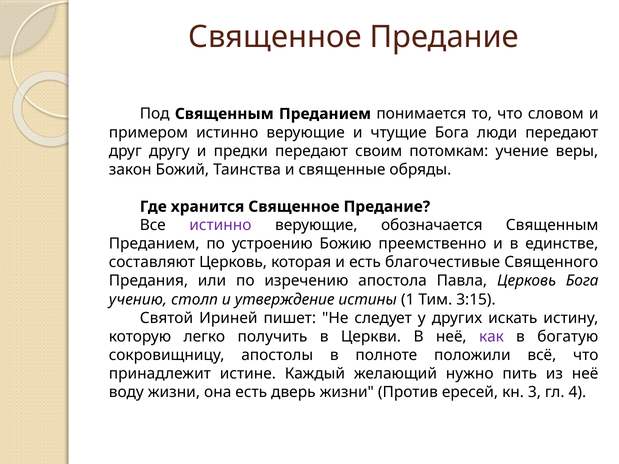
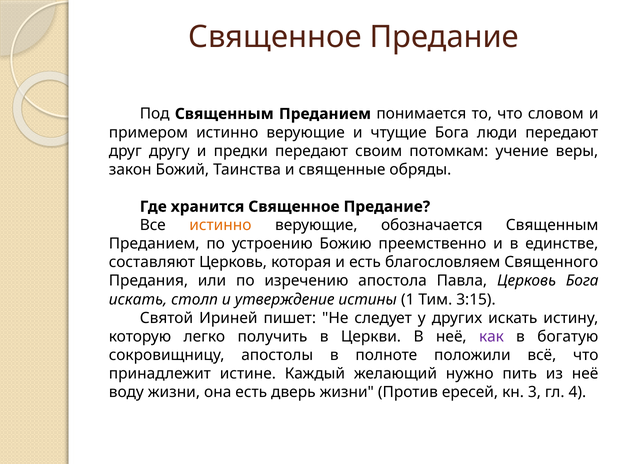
истинно colour: purple -> orange (220, 225)
благочестивые: благочестивые -> благословляем (443, 262)
учению: учению -> искать (138, 300)
